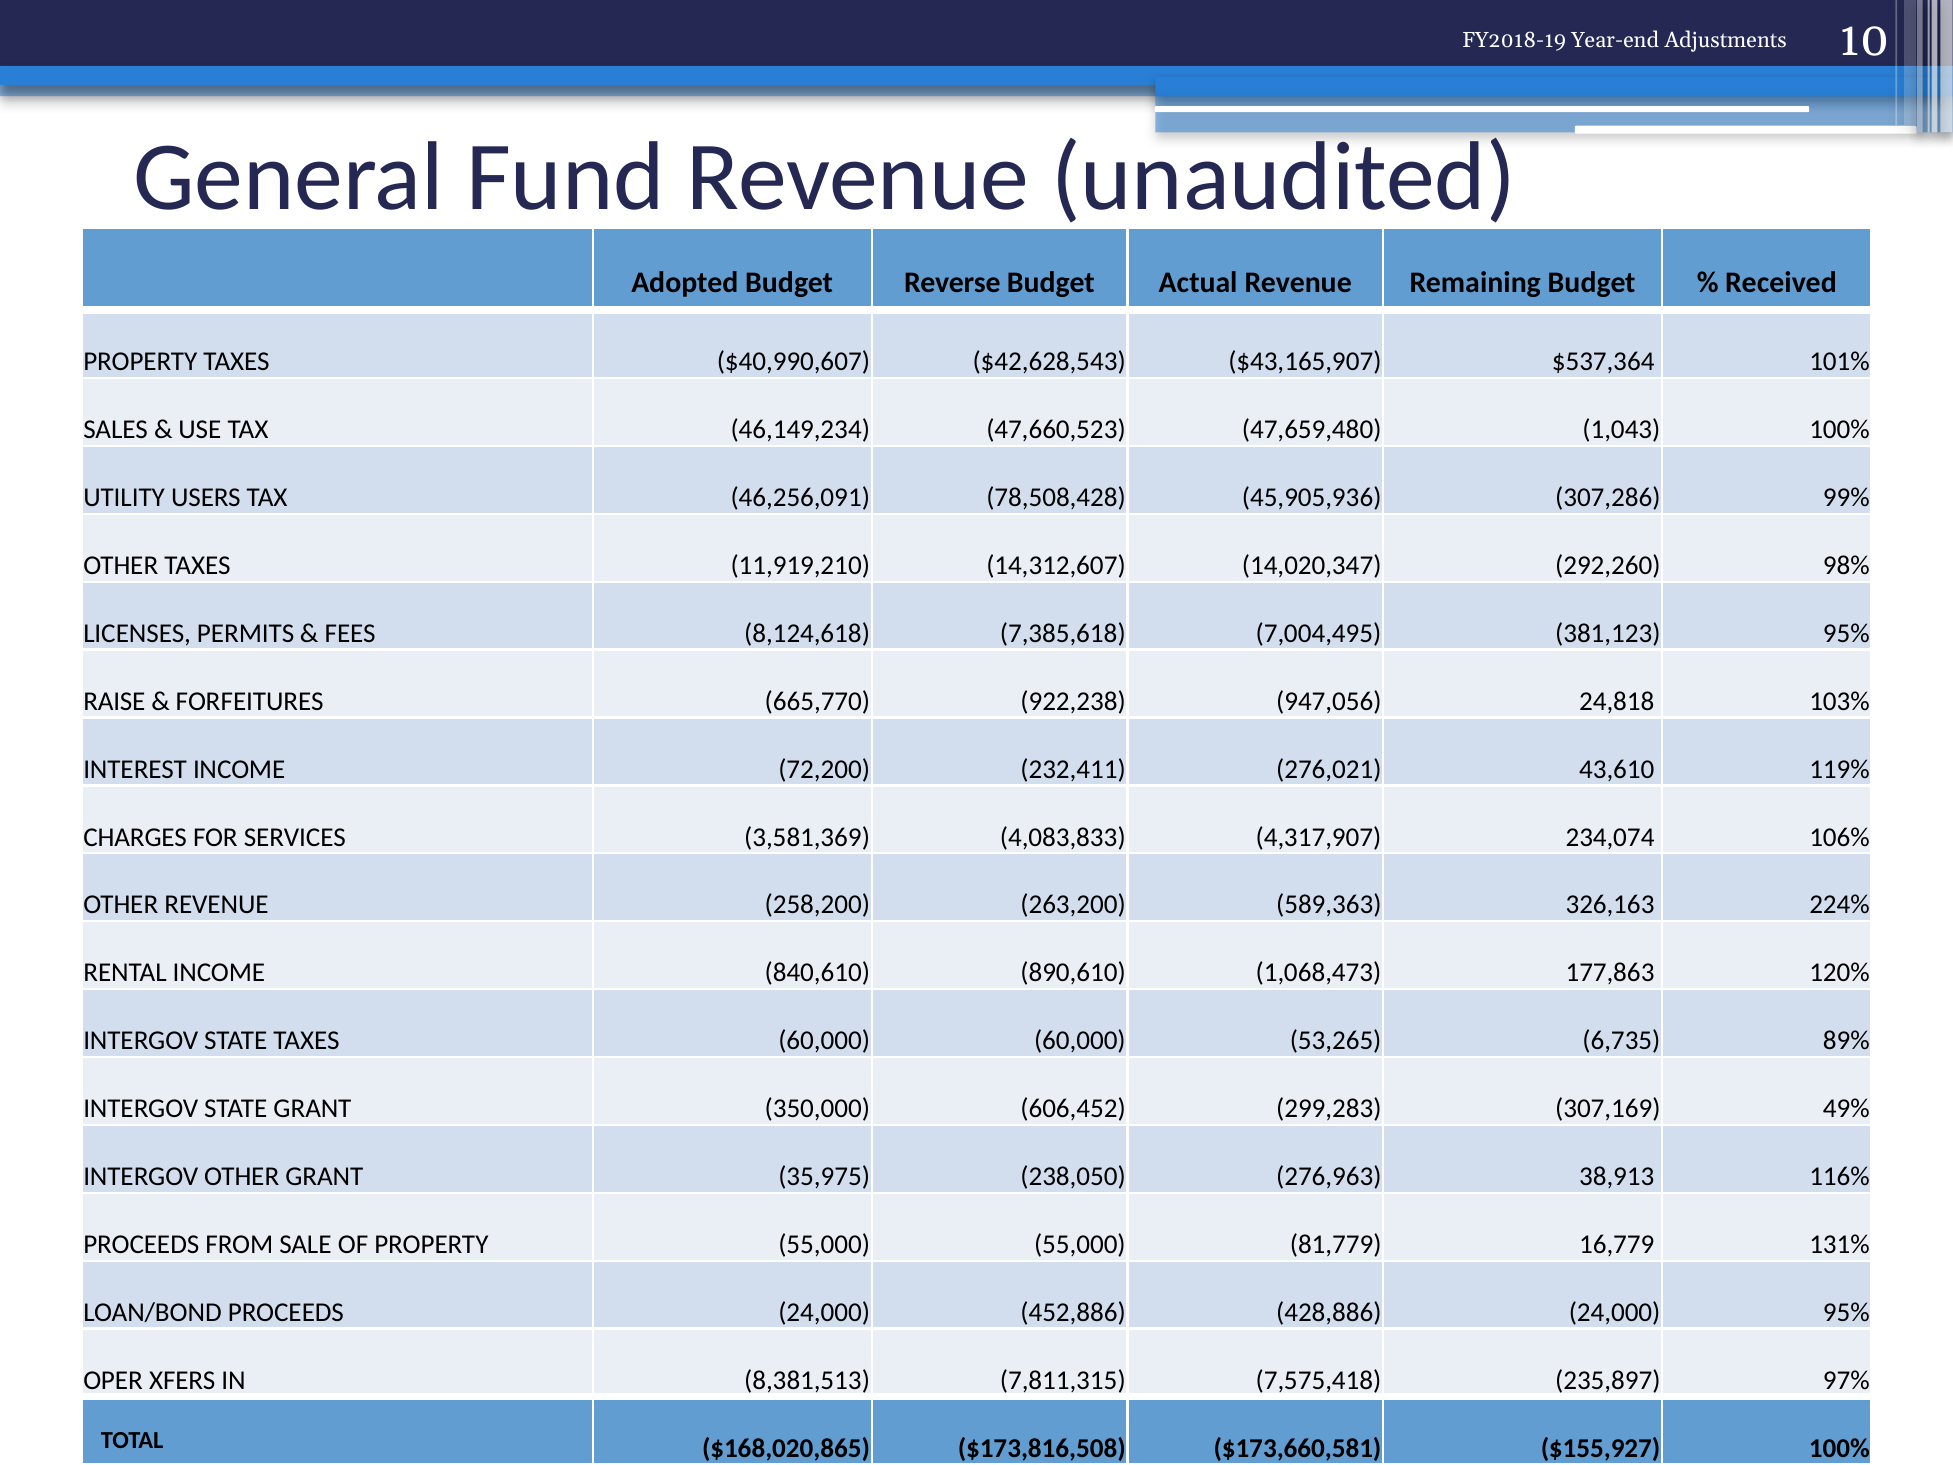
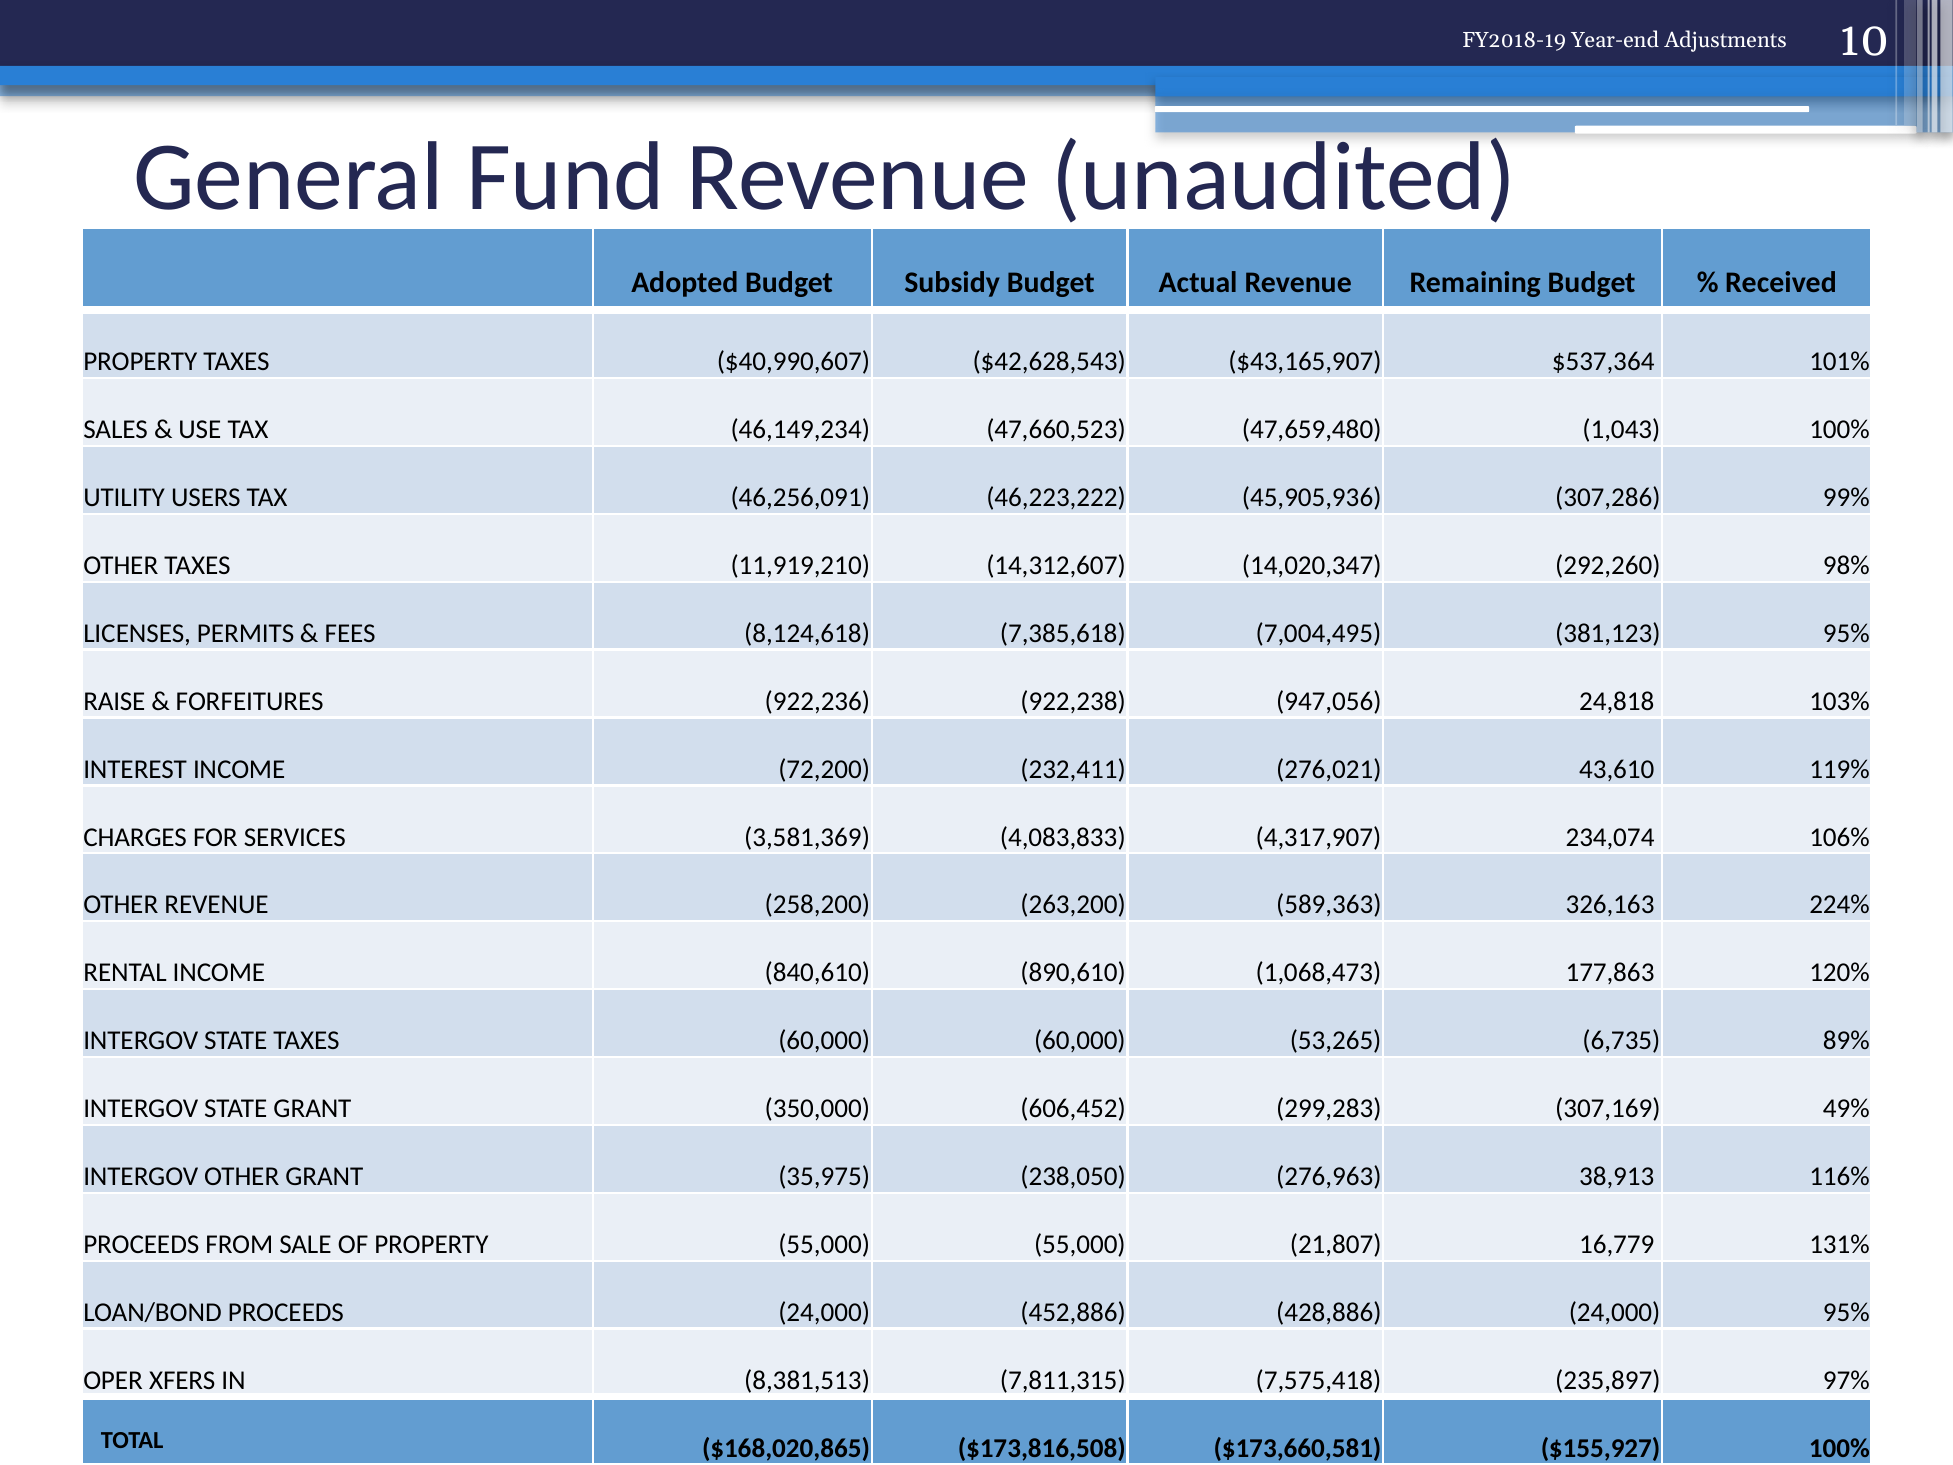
Reverse: Reverse -> Subsidy (952, 282)
78,508,428: 78,508,428 -> 46,223,222 (1056, 498)
665,770: 665,770 -> 922,236 (817, 701)
81,779: 81,779 -> 21,807 (1336, 1244)
